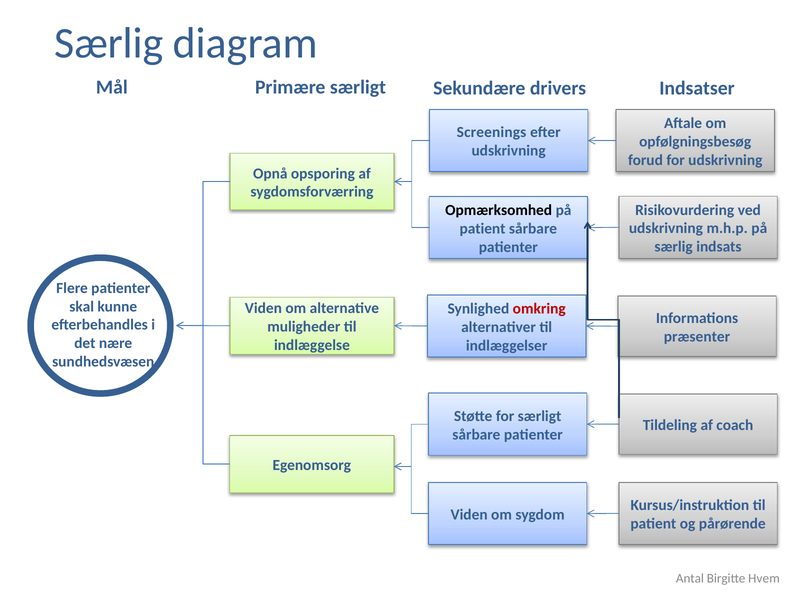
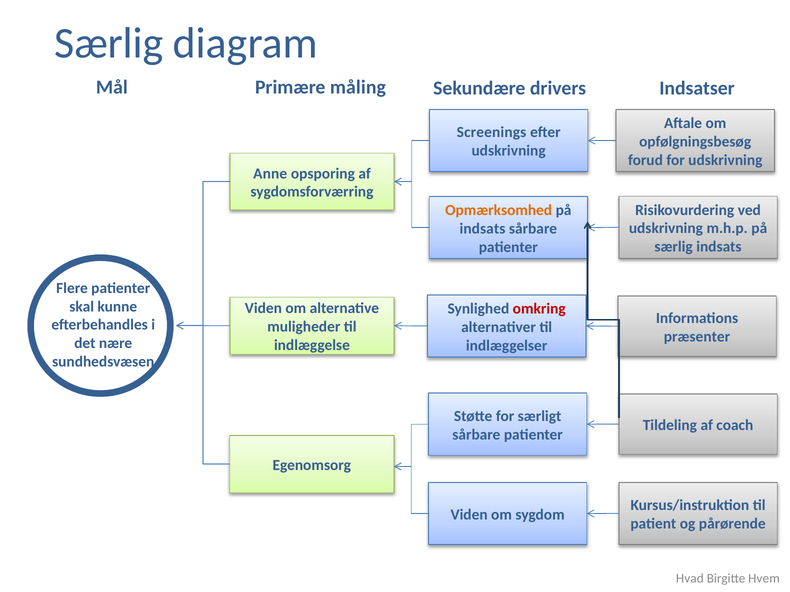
Primære særligt: særligt -> måling (358, 88)
Opnå: Opnå -> Anne (270, 174)
Opmærksomhed colour: black -> orange (499, 210)
patient: patient -> indsats (482, 229)
Antal: Antal -> Hvad (690, 579)
